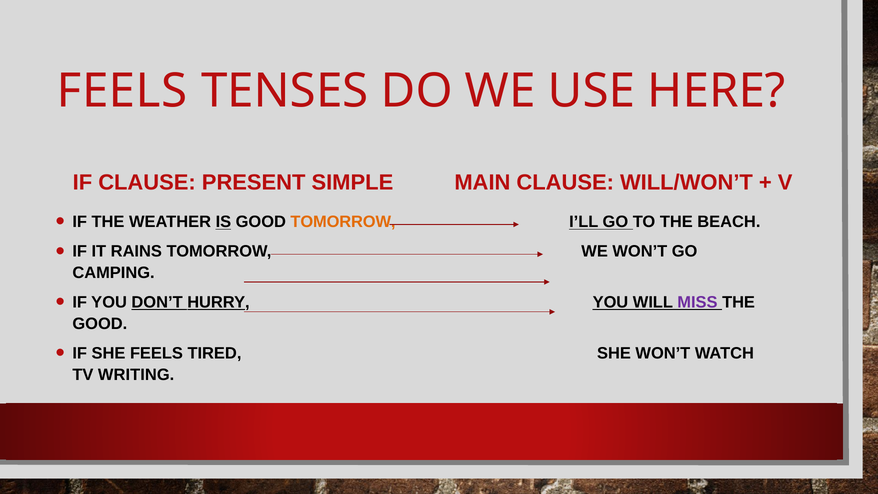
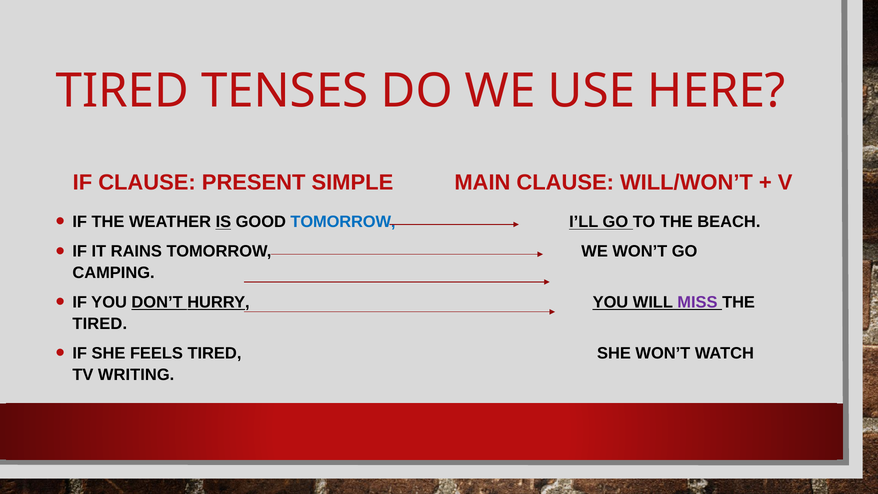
FEELS: FEELS -> TIRED (122, 91)
TOMORROW colour: orange -> blue (343, 222)
GOOD: GOOD -> TIRED (100, 324)
